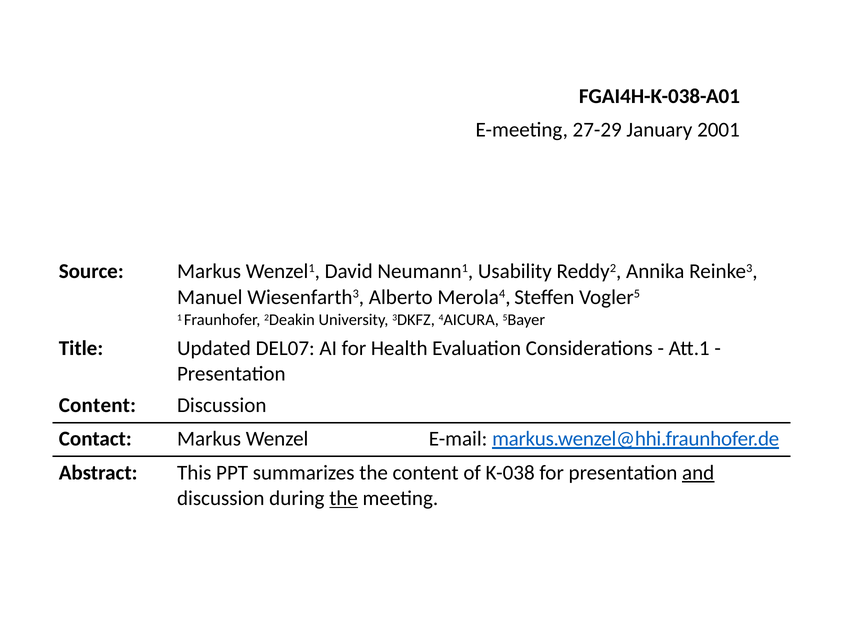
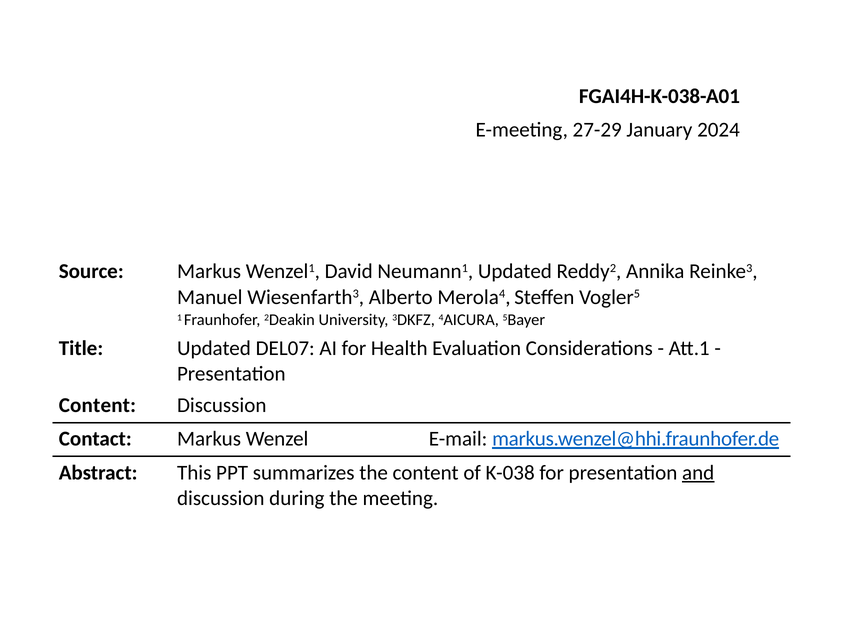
2001: 2001 -> 2024 (718, 130)
Neumann1 Usability: Usability -> Updated (515, 271)
the underline: present -> none (344, 498)
